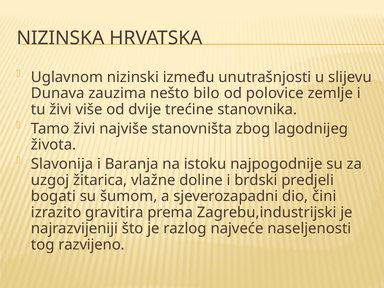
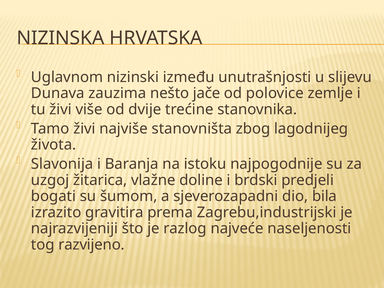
bilo: bilo -> jače (207, 93)
čini: čini -> bila (324, 196)
